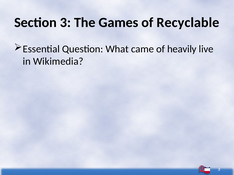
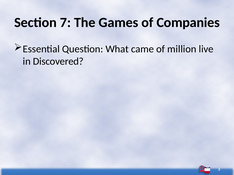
Section 3: 3 -> 7 (65, 23)
Recyclable: Recyclable -> Companies (188, 23)
heavily: heavily -> million (182, 49)
Wikimedia: Wikimedia -> Discovered (58, 62)
